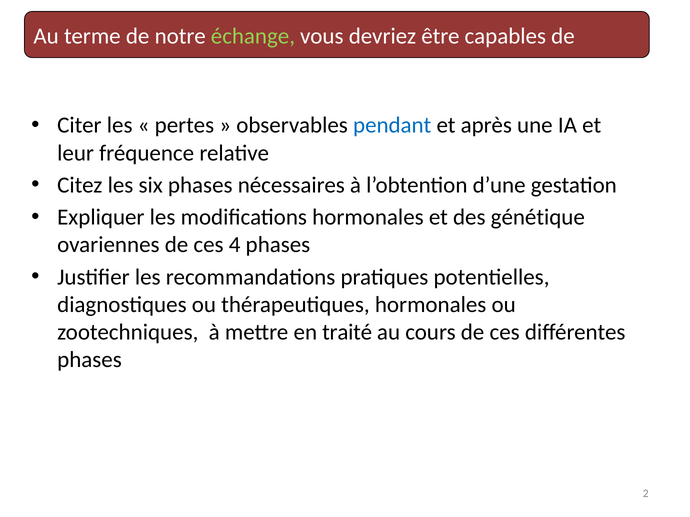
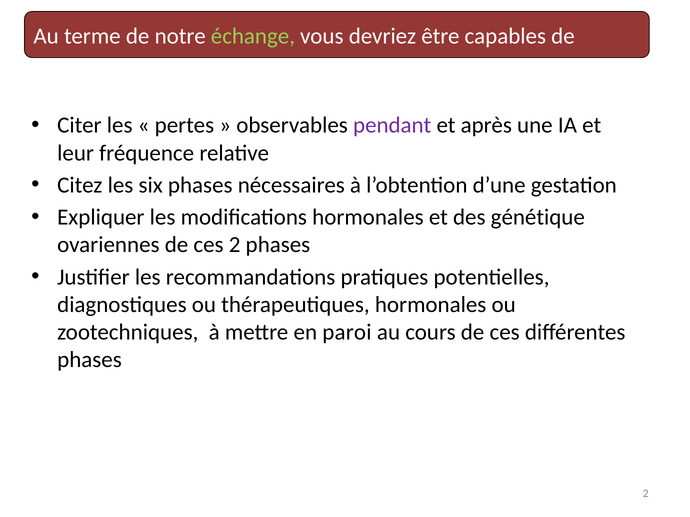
pendant colour: blue -> purple (392, 125)
ces 4: 4 -> 2 (235, 245)
traité: traité -> paroi (347, 332)
